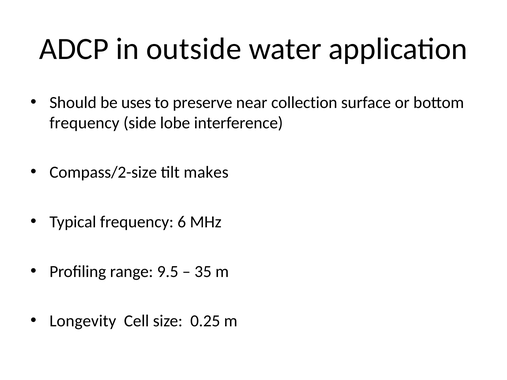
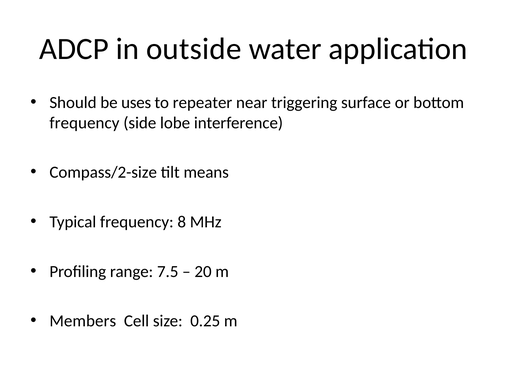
preserve: preserve -> repeater (203, 103)
collection: collection -> triggering (304, 103)
makes: makes -> means (206, 172)
6: 6 -> 8 (182, 222)
9.5: 9.5 -> 7.5 (168, 272)
35: 35 -> 20 (203, 272)
Longevity: Longevity -> Members (83, 321)
